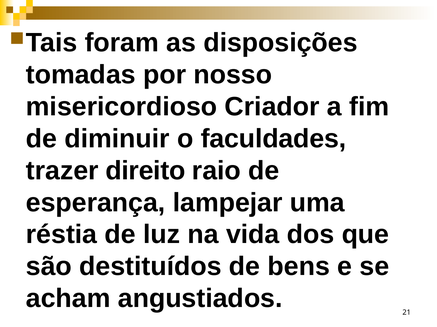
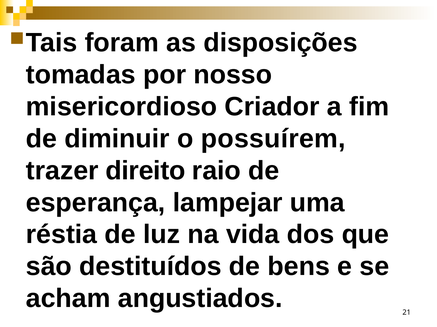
faculdades: faculdades -> possuírem (273, 139)
